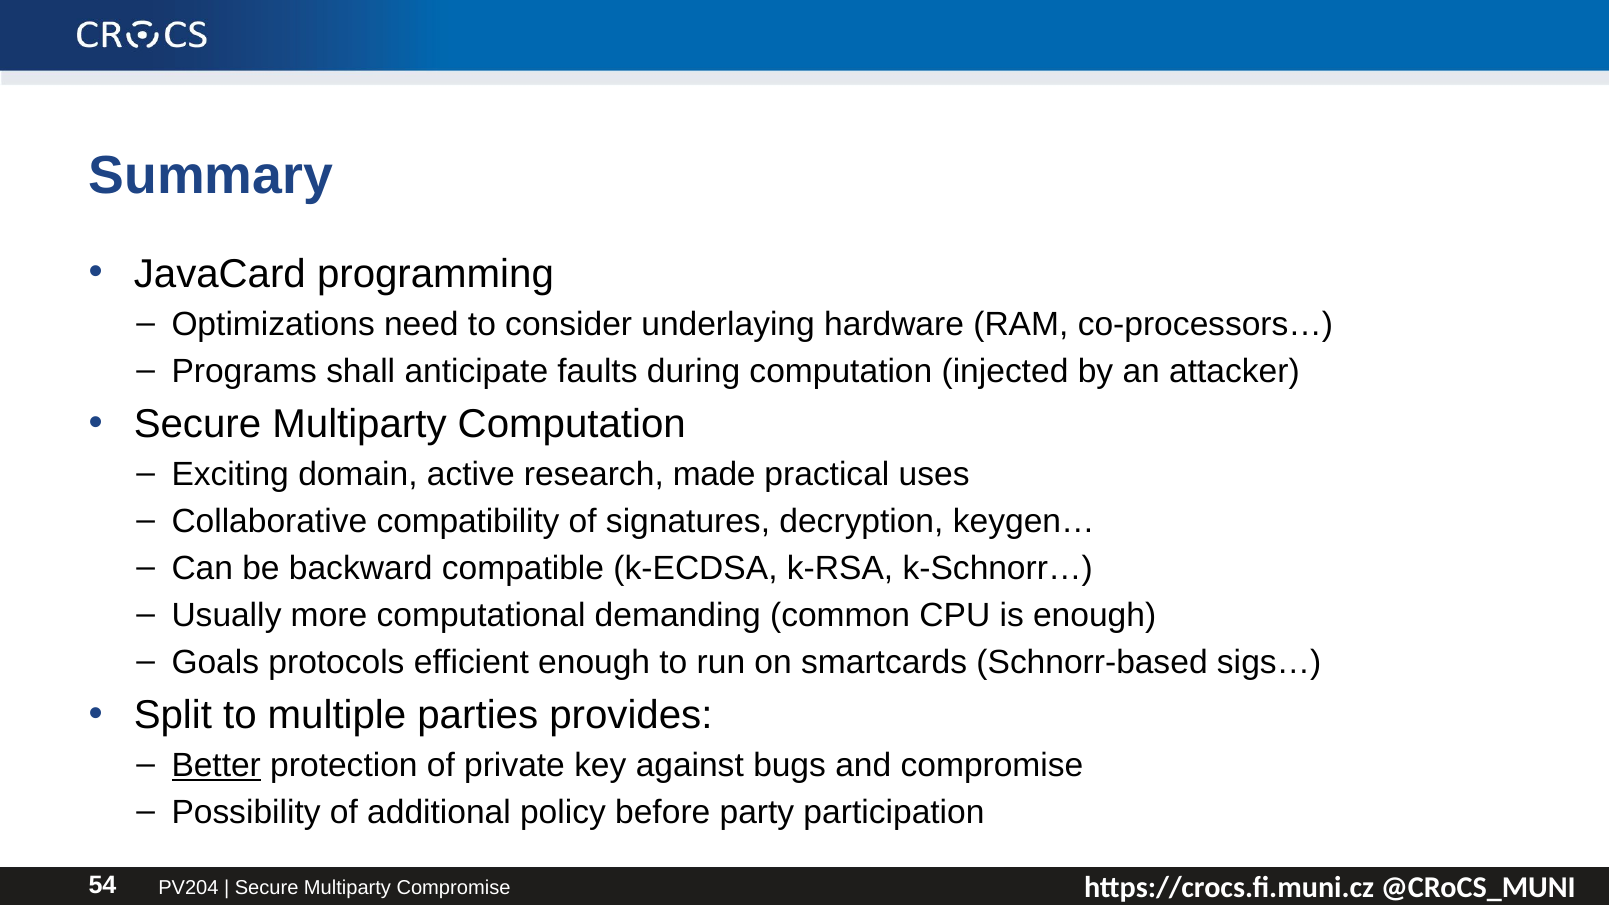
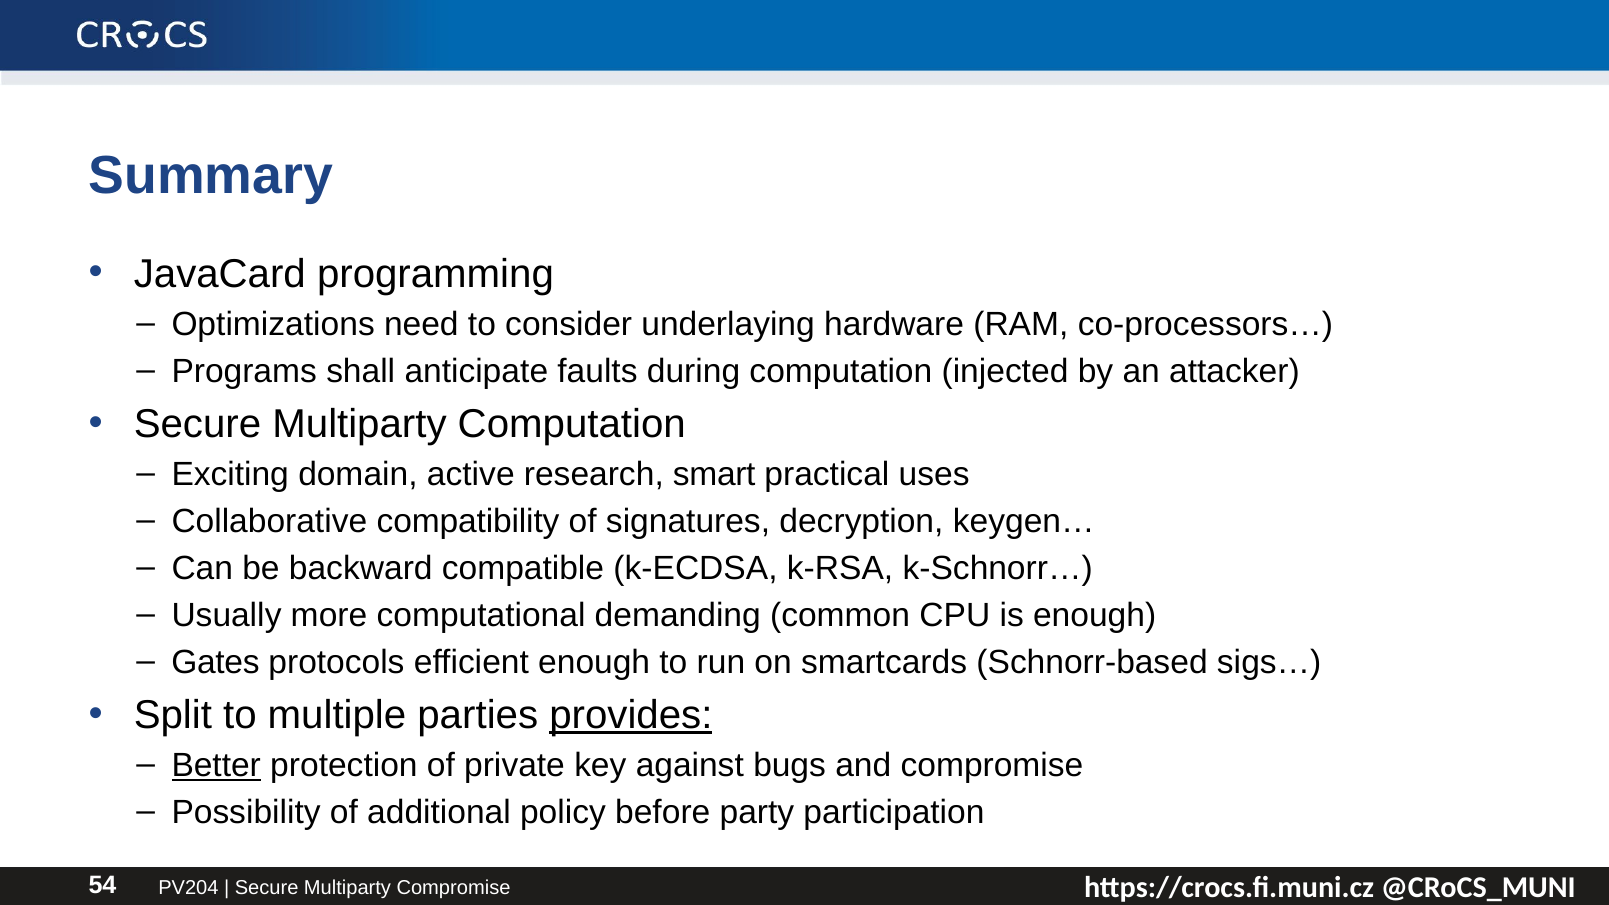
made: made -> smart (714, 475)
Goals: Goals -> Gates (215, 662)
provides underline: none -> present (631, 715)
